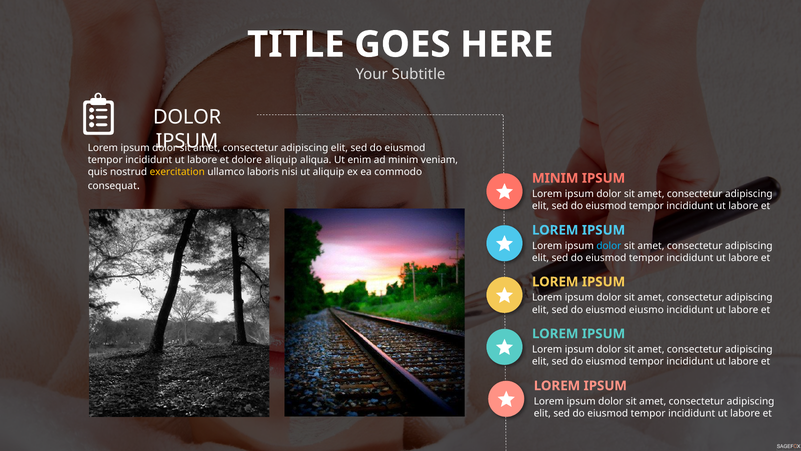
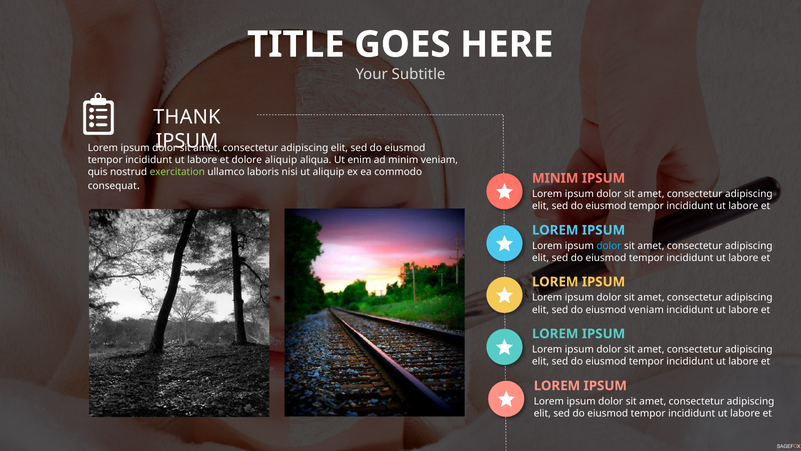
DOLOR: DOLOR -> THANK (187, 117)
exercitation colour: yellow -> light green (177, 172)
eiusmod eiusmo: eiusmo -> veniam (646, 309)
